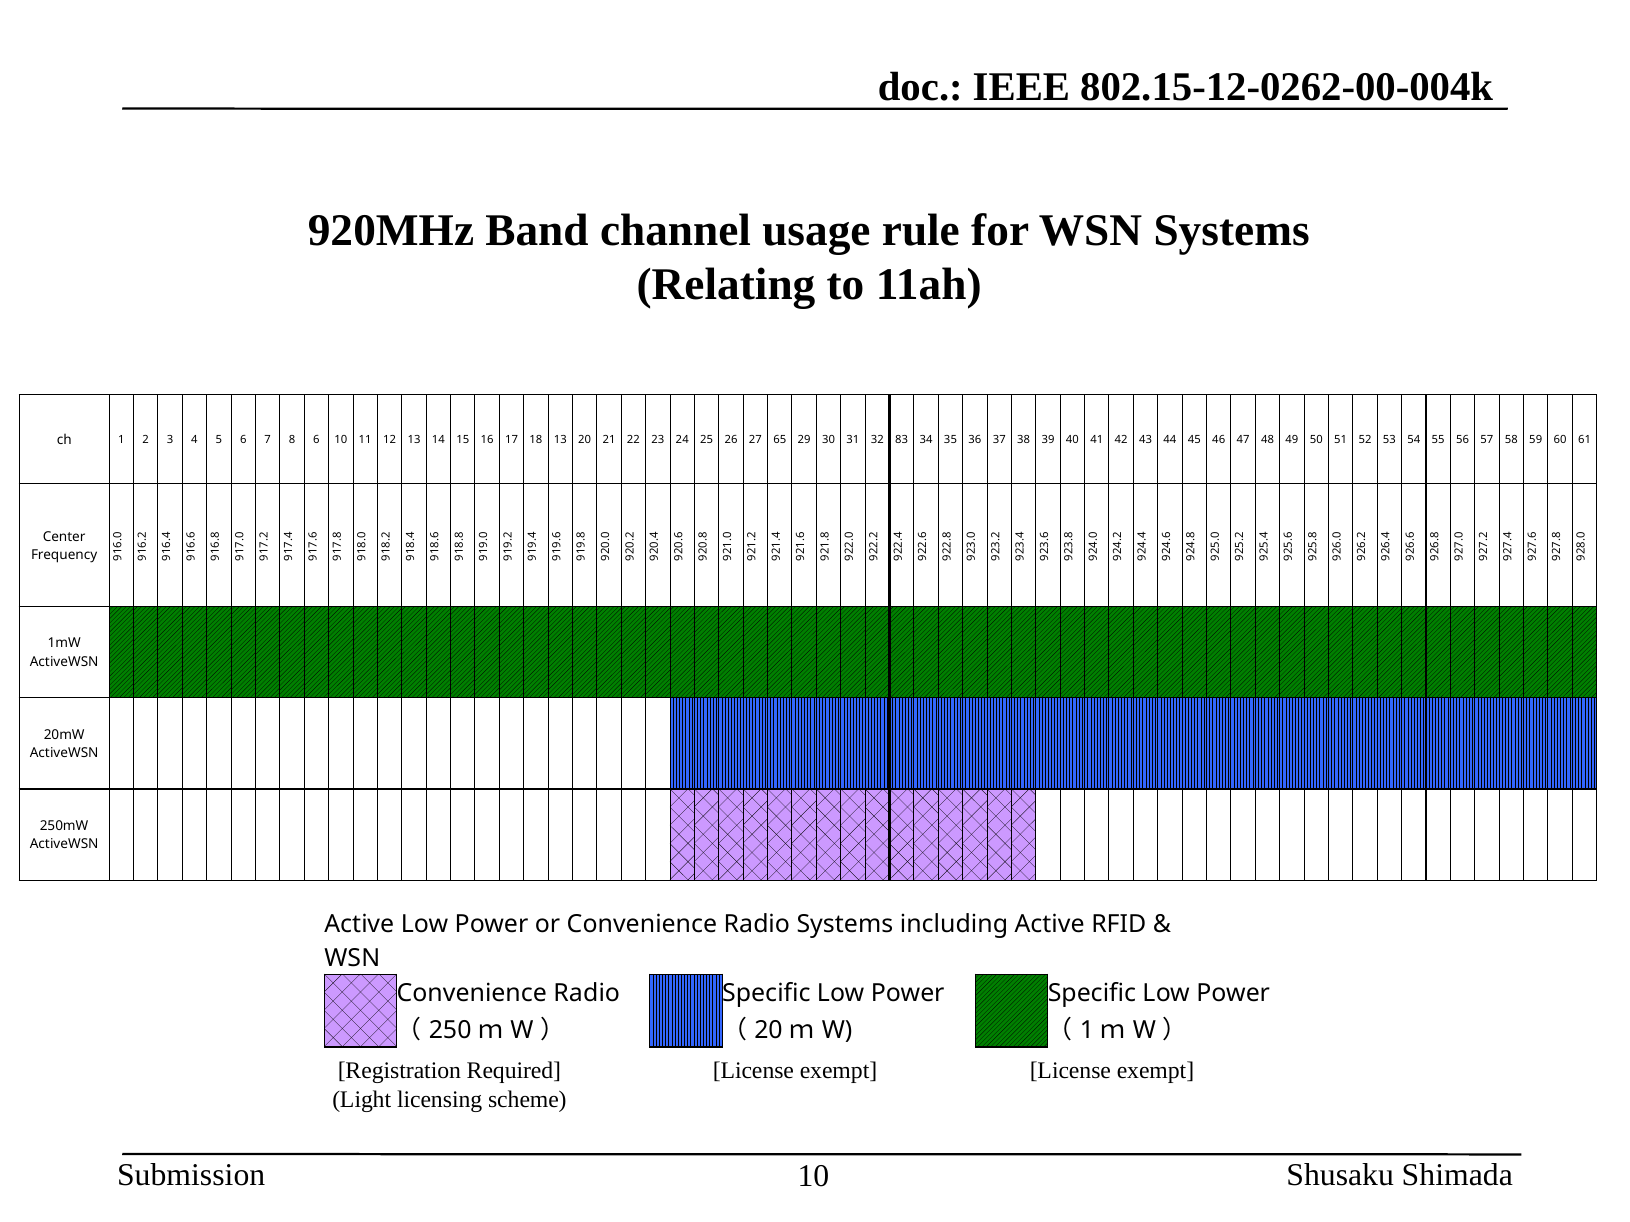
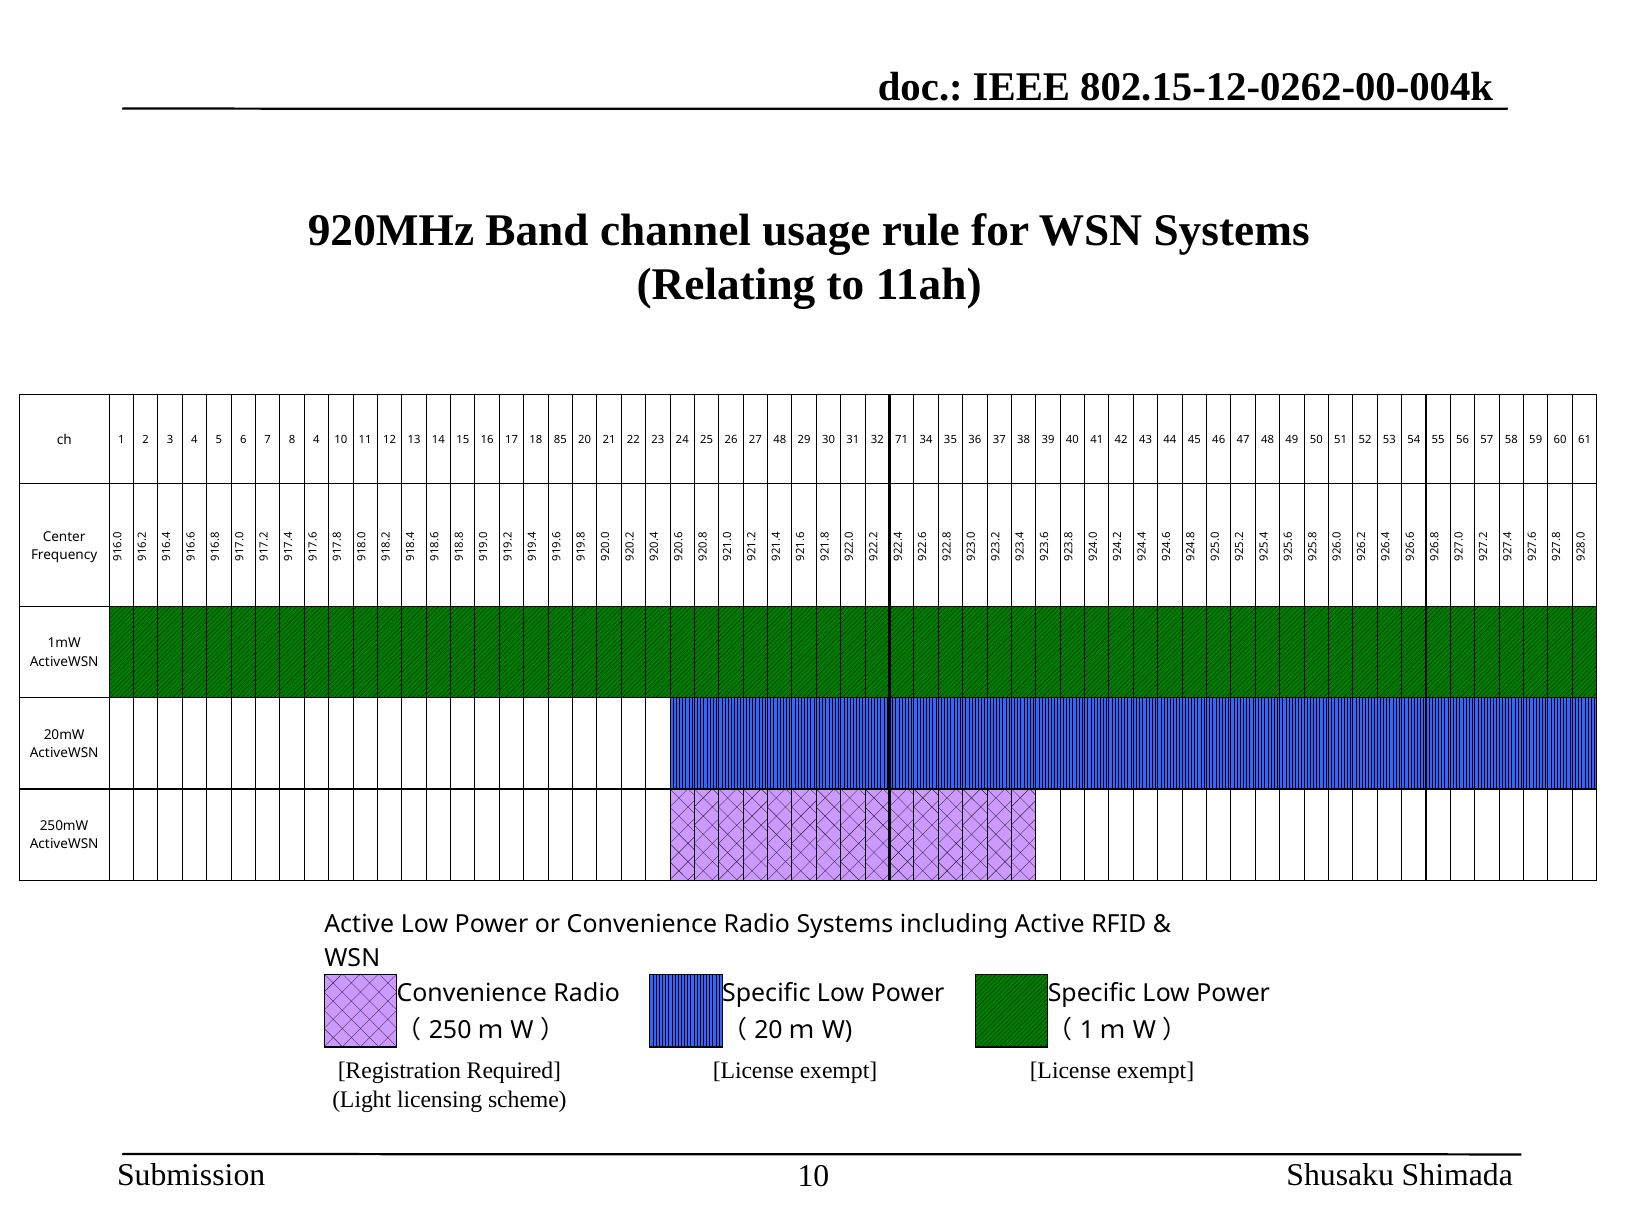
7 8 6: 6 -> 4 (316, 440)
18 13: 13 -> 85 (560, 440)
27 65: 65 -> 48 (780, 440)
83: 83 -> 71 (902, 440)
